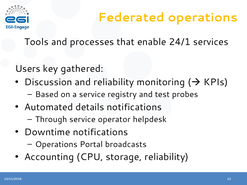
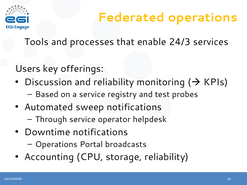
24/1: 24/1 -> 24/3 (180, 42)
gathered: gathered -> offerings (82, 69)
details: details -> sweep (90, 107)
